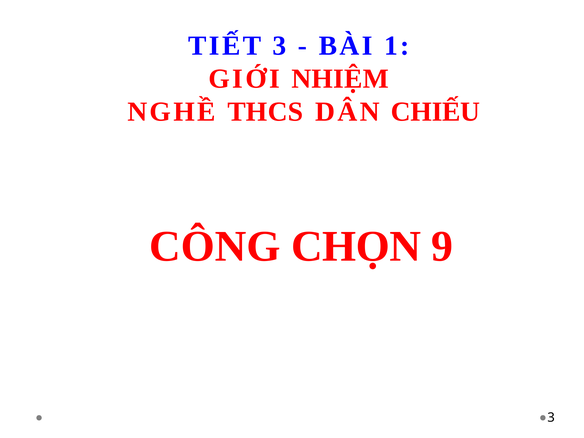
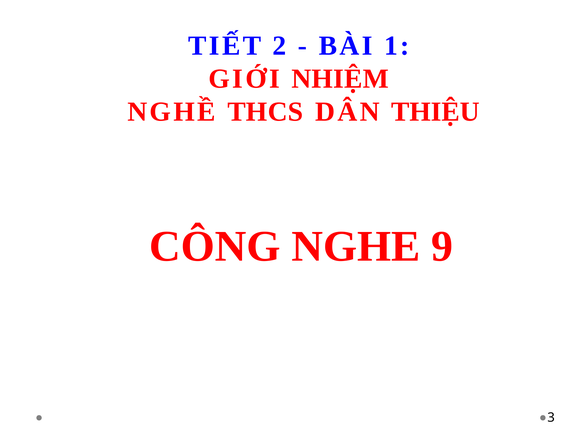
TIẾT 3: 3 -> 2 (279, 46)
CHIẾU: CHIẾU -> THIỆU (435, 112)
CHỌN: CHỌN -> NGHE (356, 246)
